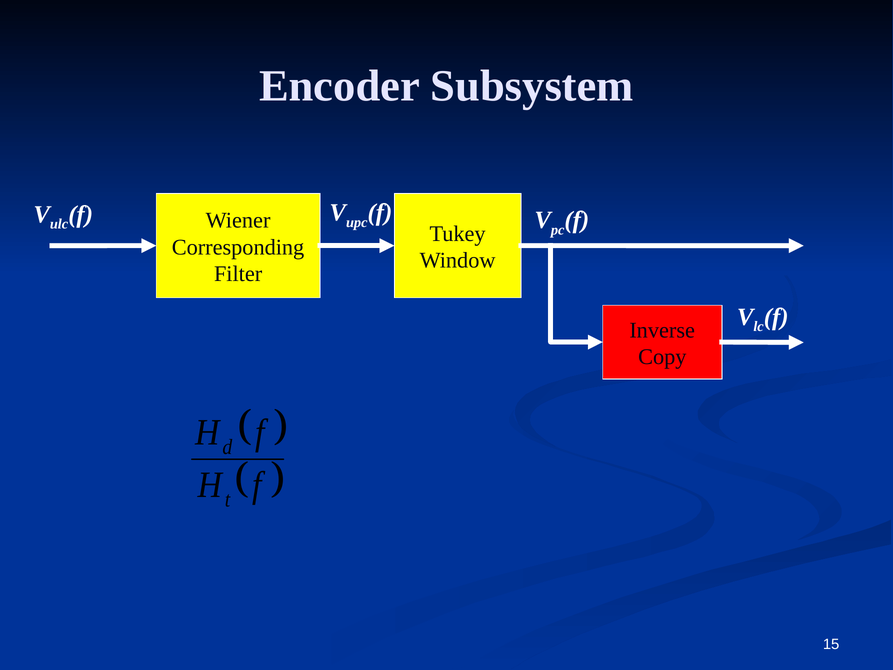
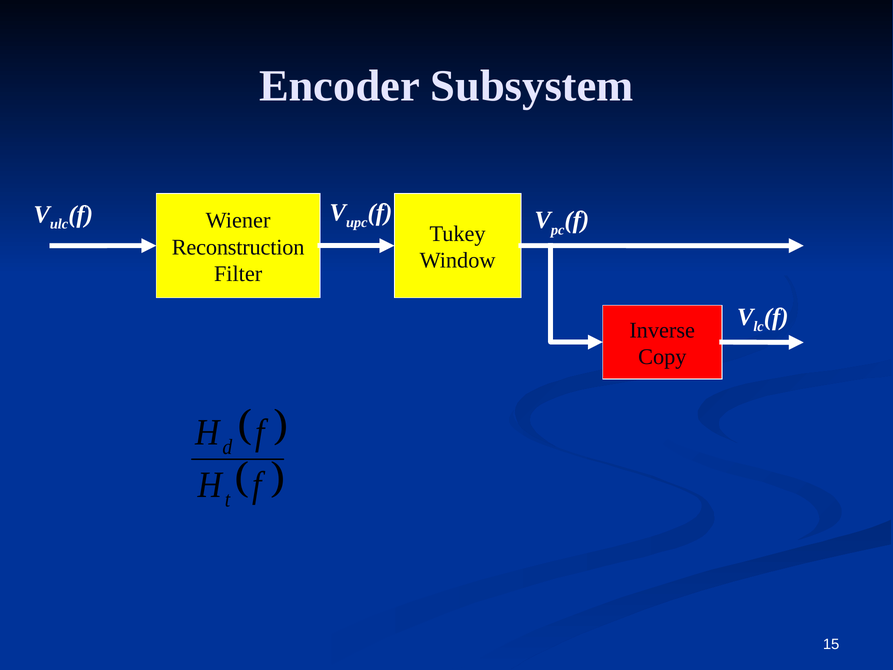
Corresponding: Corresponding -> Reconstruction (238, 247)
